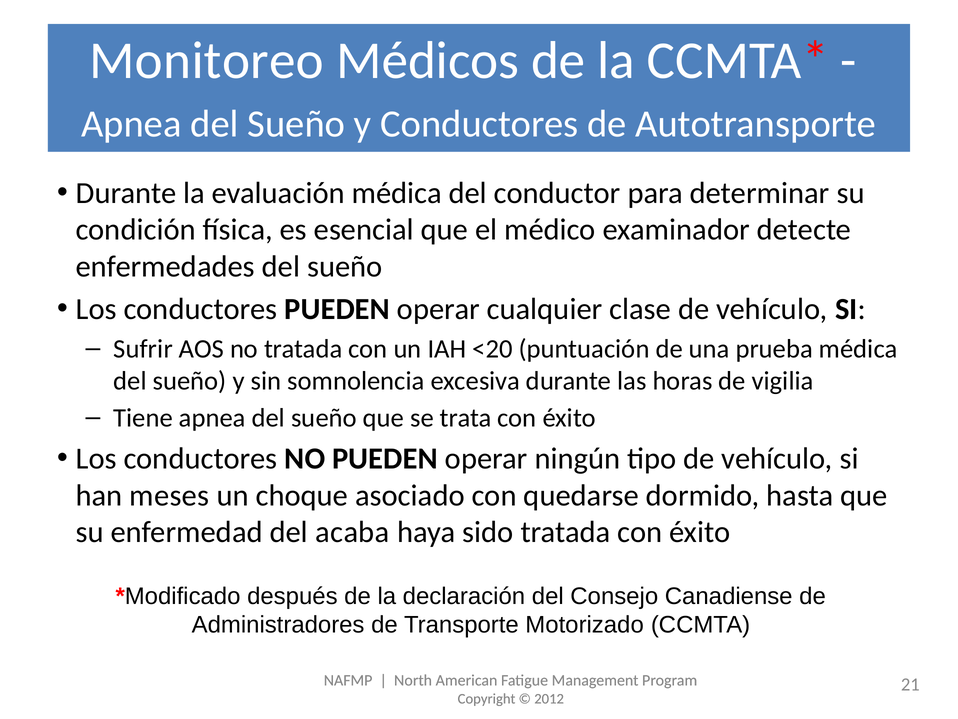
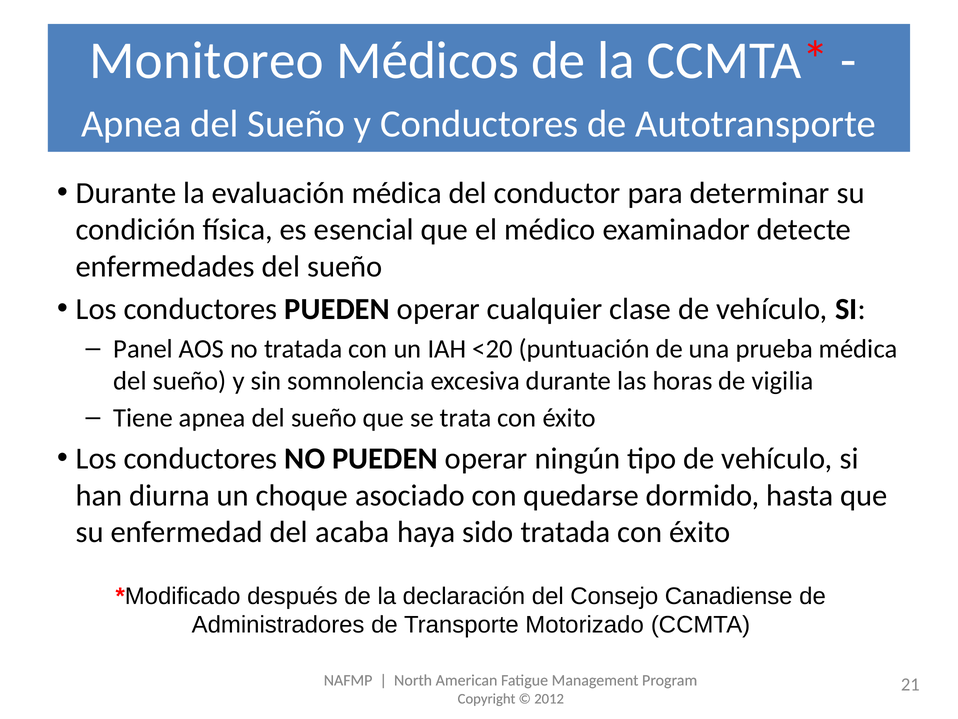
Sufrir: Sufrir -> Panel (143, 349)
meses: meses -> diurna (170, 495)
